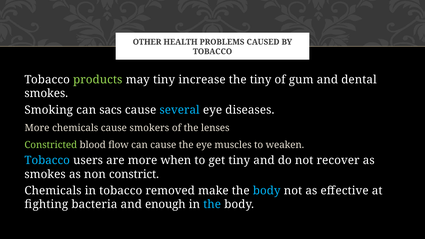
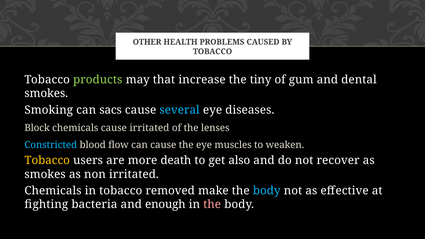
may tiny: tiny -> that (164, 80)
More: More -> Block (37, 128)
cause smokers: smokers -> irritated (149, 128)
Constricted colour: light green -> light blue (51, 145)
Tobacco colour: light blue -> yellow (47, 160)
when: when -> death (176, 160)
get tiny: tiny -> also (239, 160)
non constrict: constrict -> irritated (134, 174)
the colour: light blue -> pink (212, 205)
